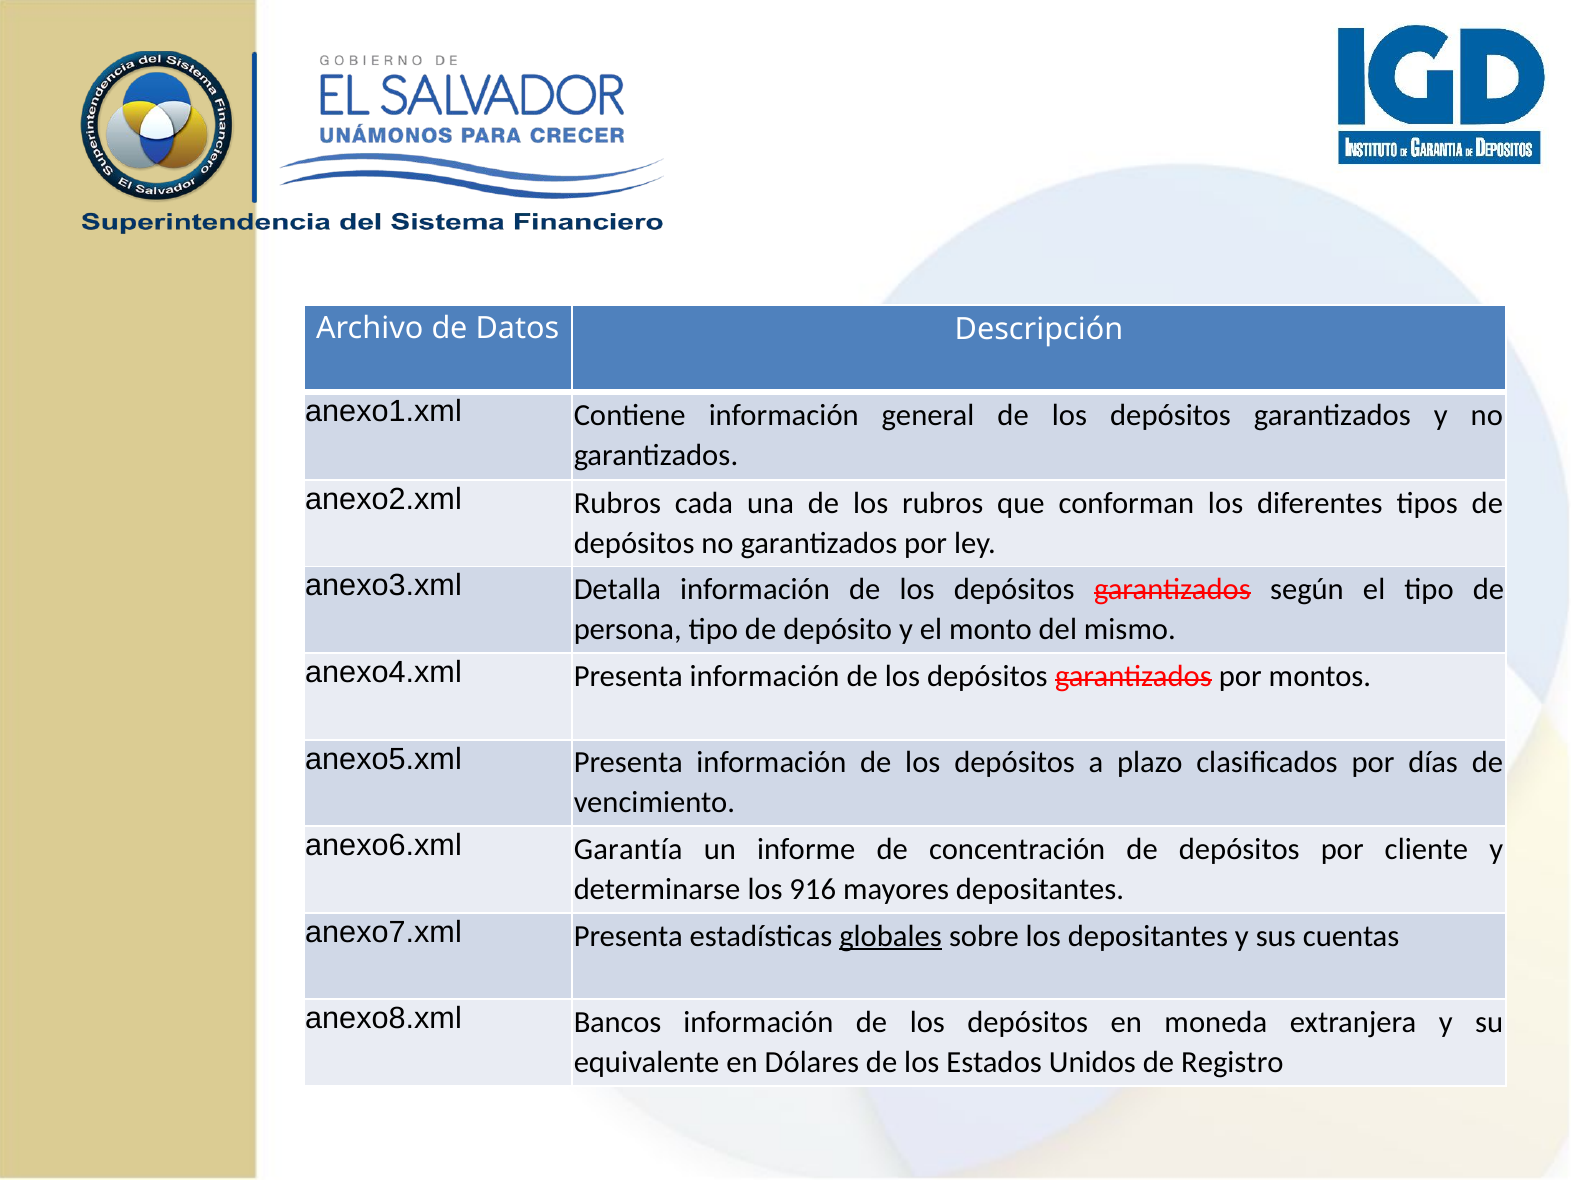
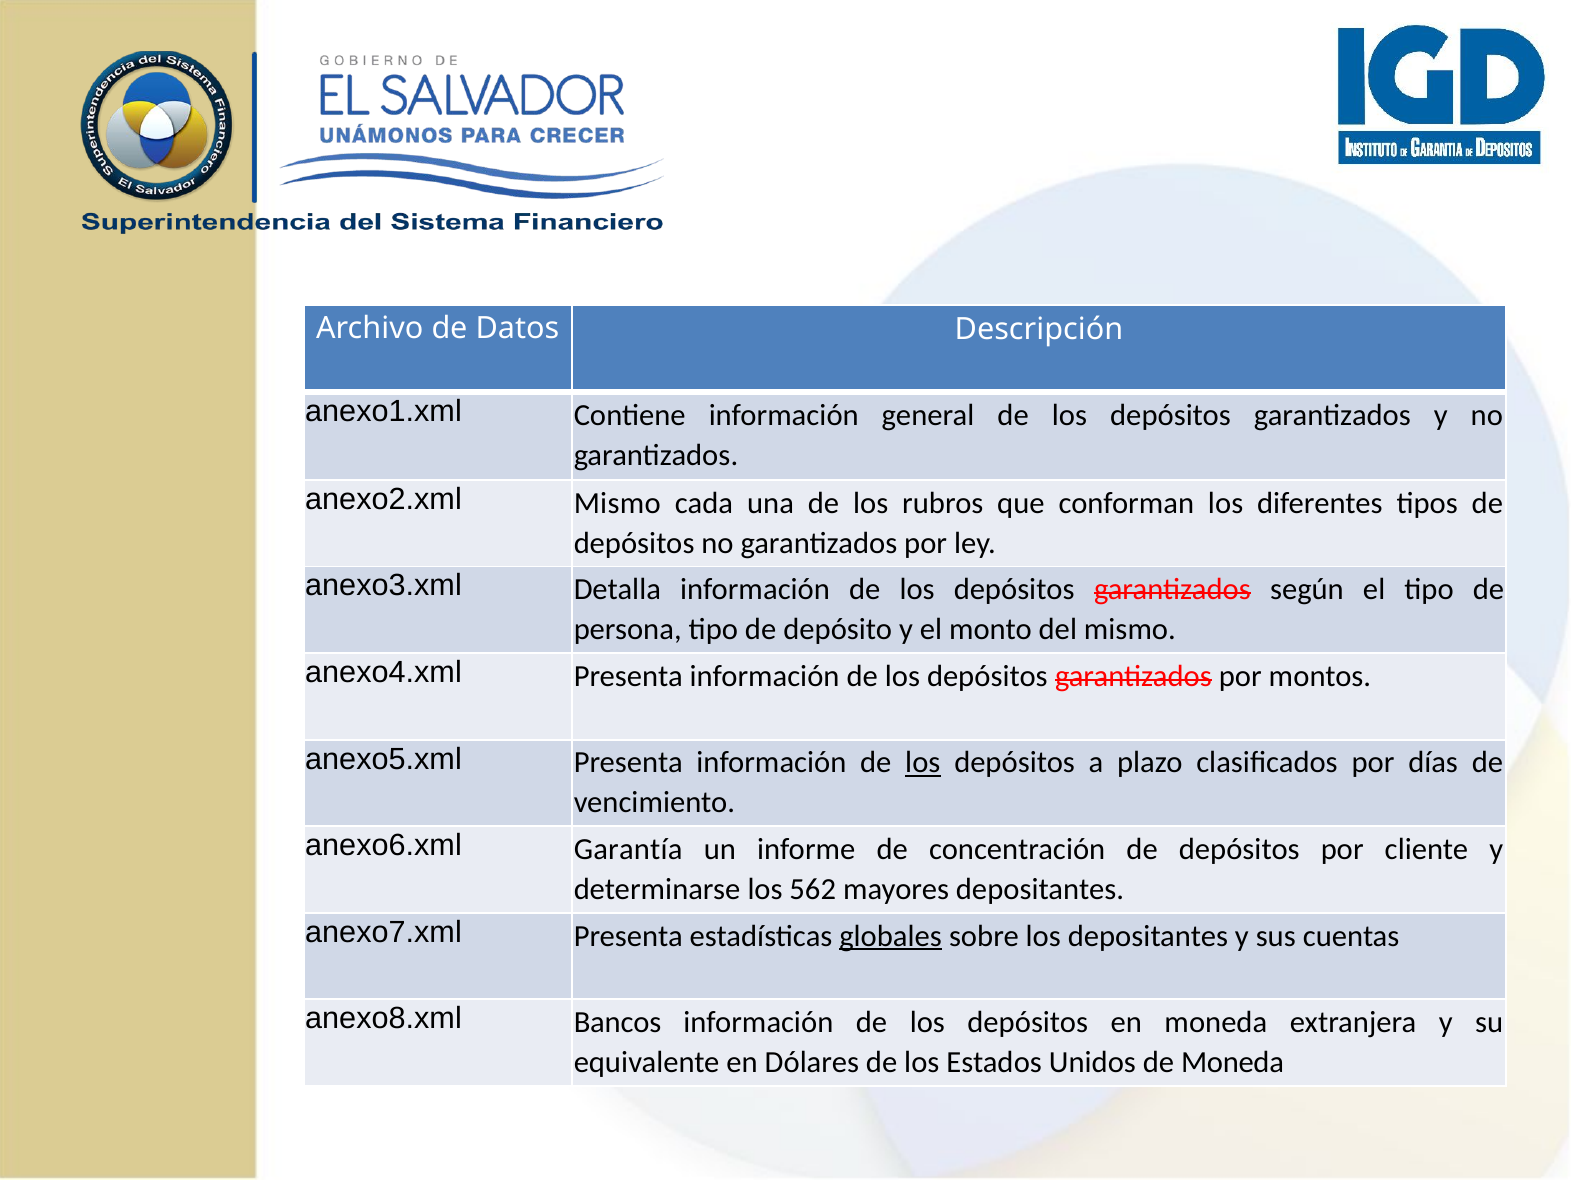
anexo2.xml Rubros: Rubros -> Mismo (617, 503)
los underline: none -> present (923, 763)
916: 916 -> 562 (813, 889)
de Registro: Registro -> Moneda (1233, 1062)
